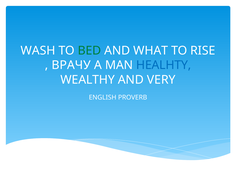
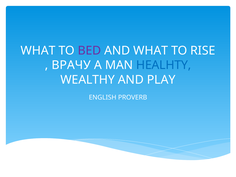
WASH: WASH -> WHAT (38, 51)
BED colour: green -> purple (89, 51)
VERY: VERY -> PLAY (161, 80)
